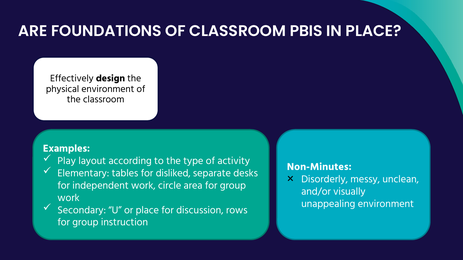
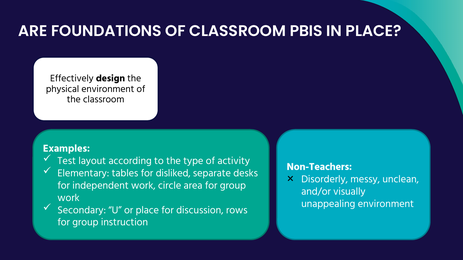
Play: Play -> Test (67, 161)
Non-Minutes: Non-Minutes -> Non-Teachers (319, 167)
